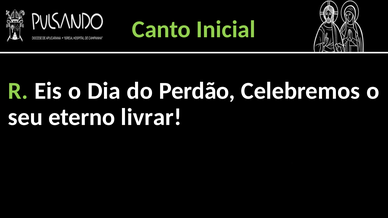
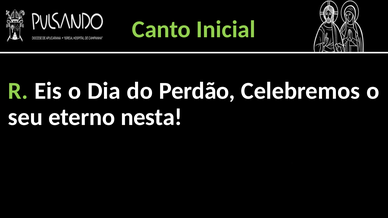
livrar: livrar -> nesta (151, 117)
